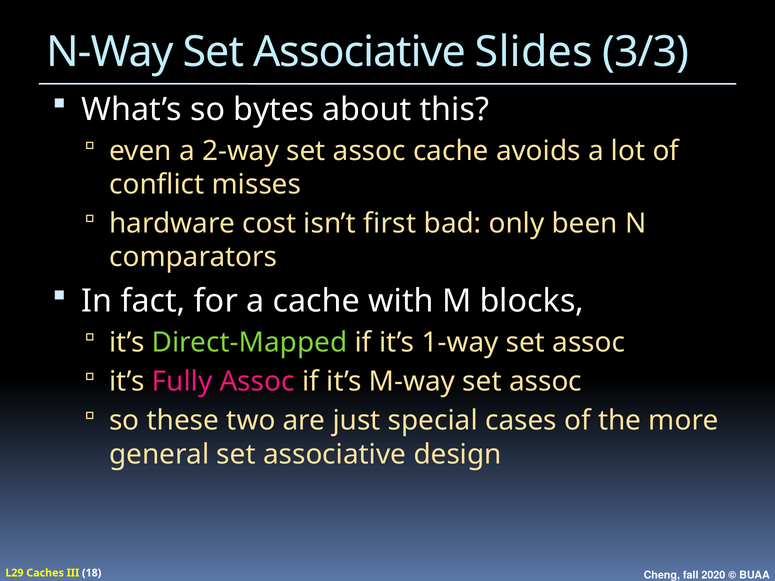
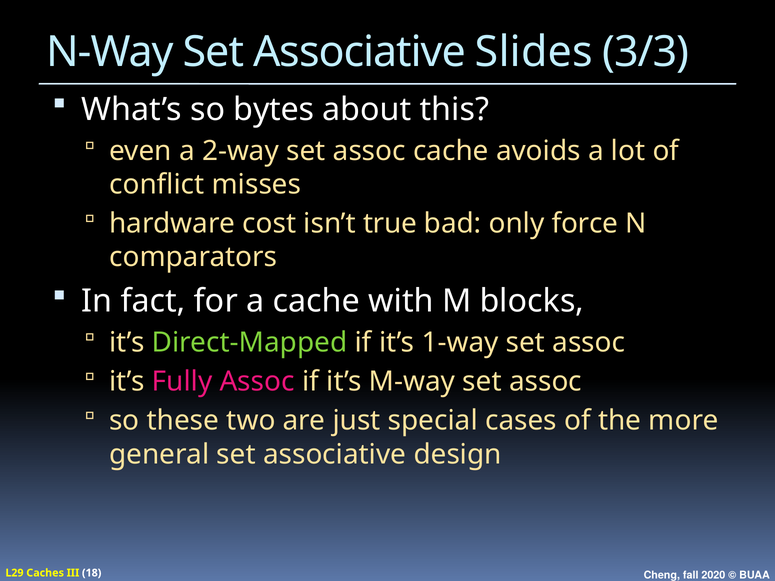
first: first -> true (390, 224)
been: been -> force (585, 224)
